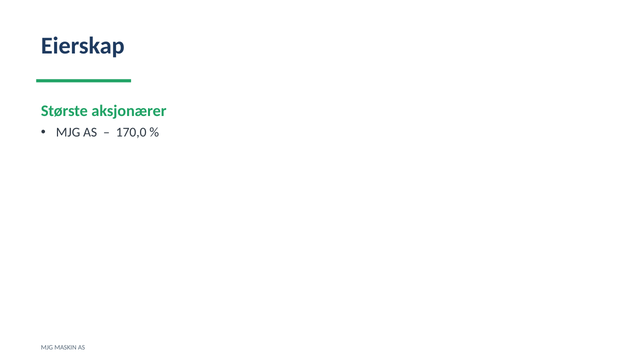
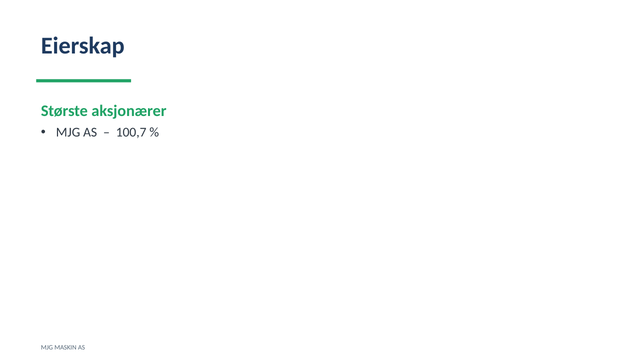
170,0: 170,0 -> 100,7 (131, 132)
